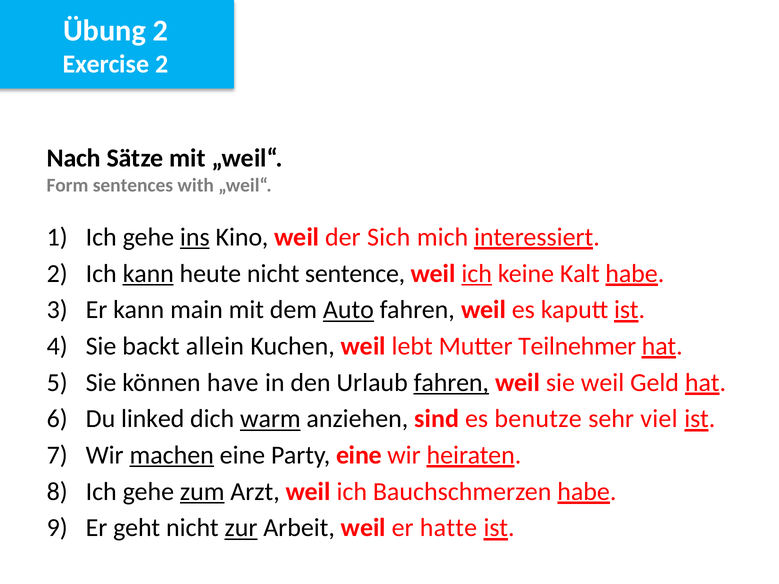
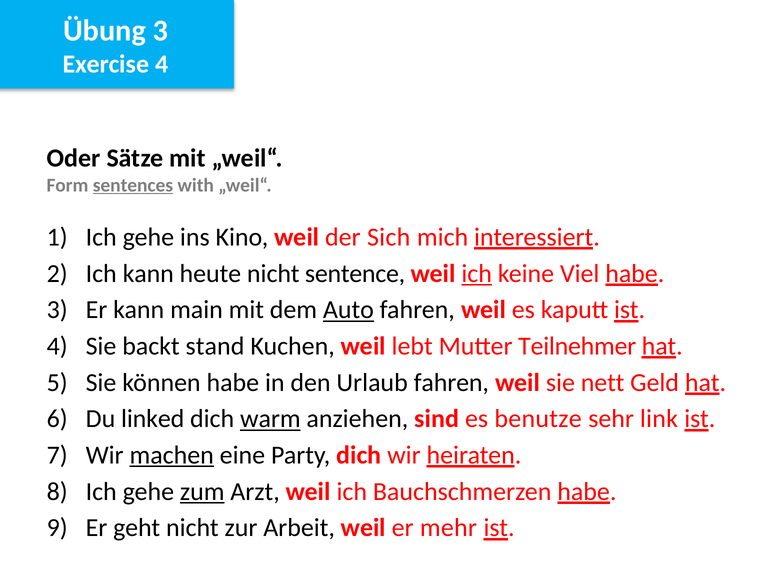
Übung 2: 2 -> 3 (160, 31)
Exercise 2: 2 -> 4 (162, 64)
Nach: Nach -> Oder (74, 158)
sentences underline: none -> present (133, 185)
ins underline: present -> none (195, 237)
kann underline: present -> none (148, 274)
Kalt: Kalt -> Viel (580, 274)
allein: allein -> stand (215, 346)
können have: have -> habe (233, 383)
fahren underline: present -> none (451, 383)
sie weil: weil -> nett (603, 383)
viel: viel -> link (659, 419)
Party eine: eine -> dich (359, 455)
zur underline: present -> none (241, 528)
hatte: hatte -> mehr (448, 528)
